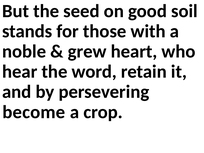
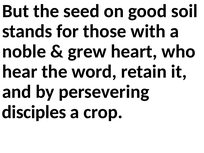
become: become -> disciples (34, 112)
